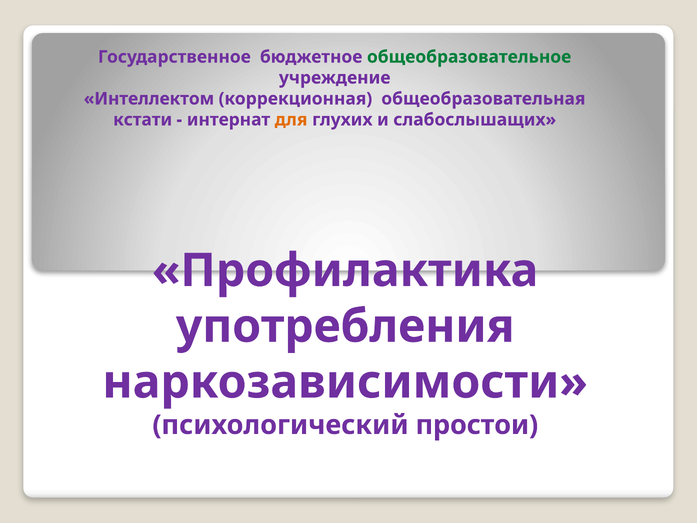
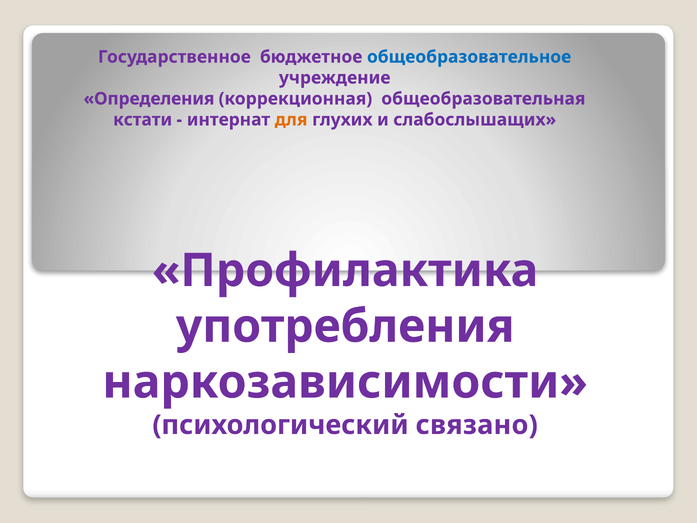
общеобразовательное colour: green -> blue (469, 57)
Интеллектом: Интеллектом -> Определения (149, 99)
простои: простои -> связано (477, 425)
